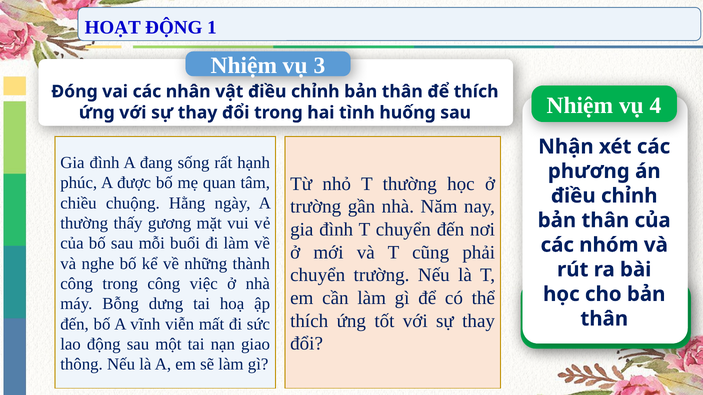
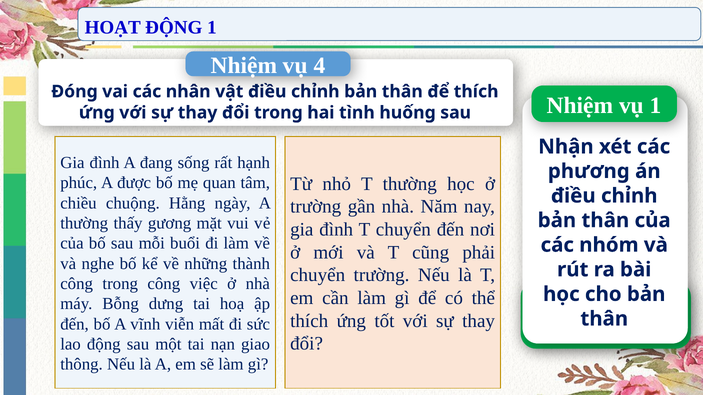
3: 3 -> 4 (319, 65)
vụ 4: 4 -> 1 (656, 105)
